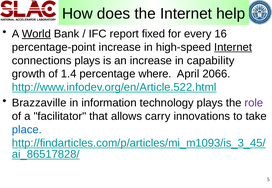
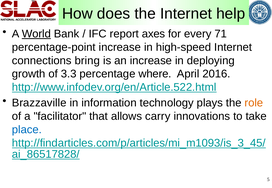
fixed: fixed -> axes (154, 34)
16: 16 -> 71 (221, 34)
Internet underline: present -> none (233, 47)
connections plays: plays -> bring (87, 61)
capability: capability -> deploying (211, 61)
1.4: 1.4 -> 3.3 (69, 74)
2066: 2066 -> 2016 (216, 74)
role colour: purple -> orange (254, 103)
